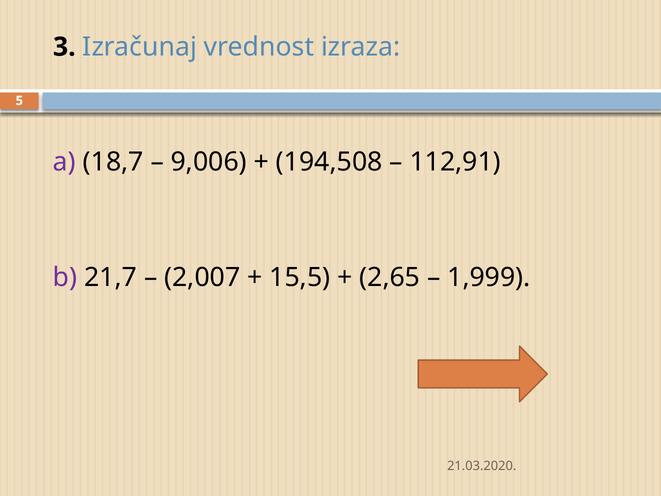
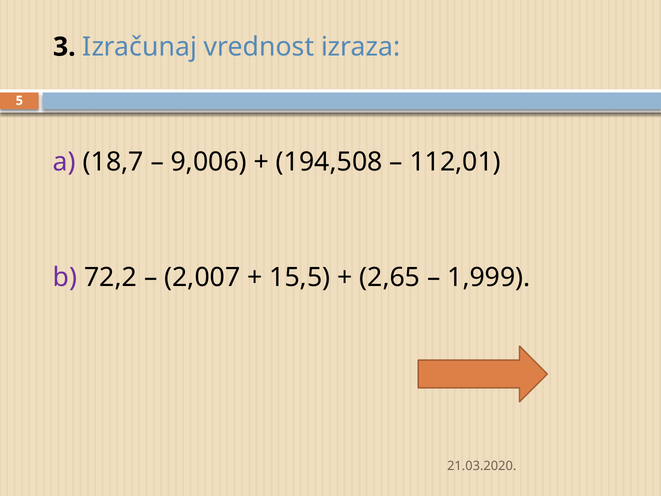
112,91: 112,91 -> 112,01 (455, 162)
21,7: 21,7 -> 72,2 (111, 277)
